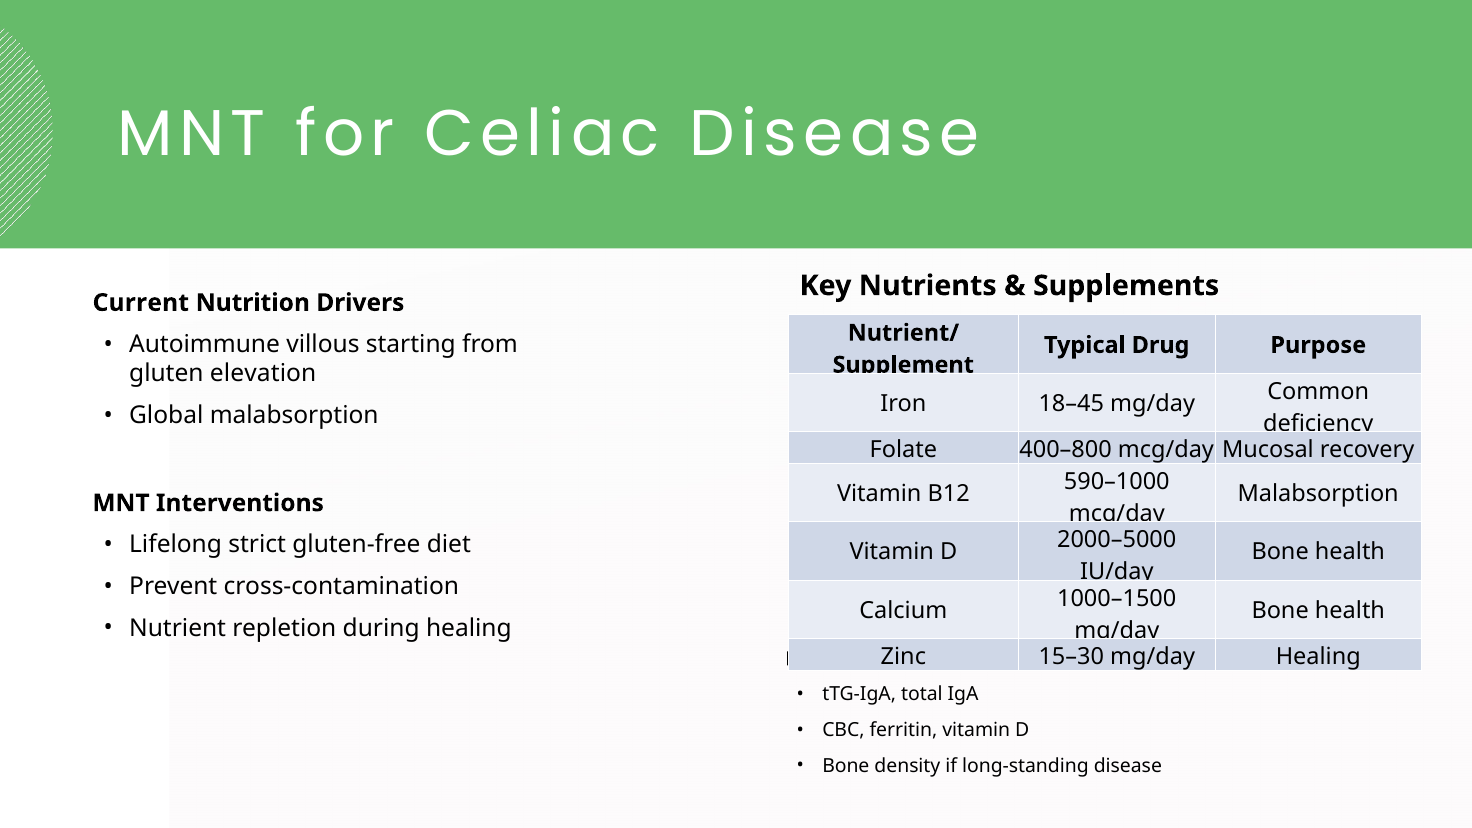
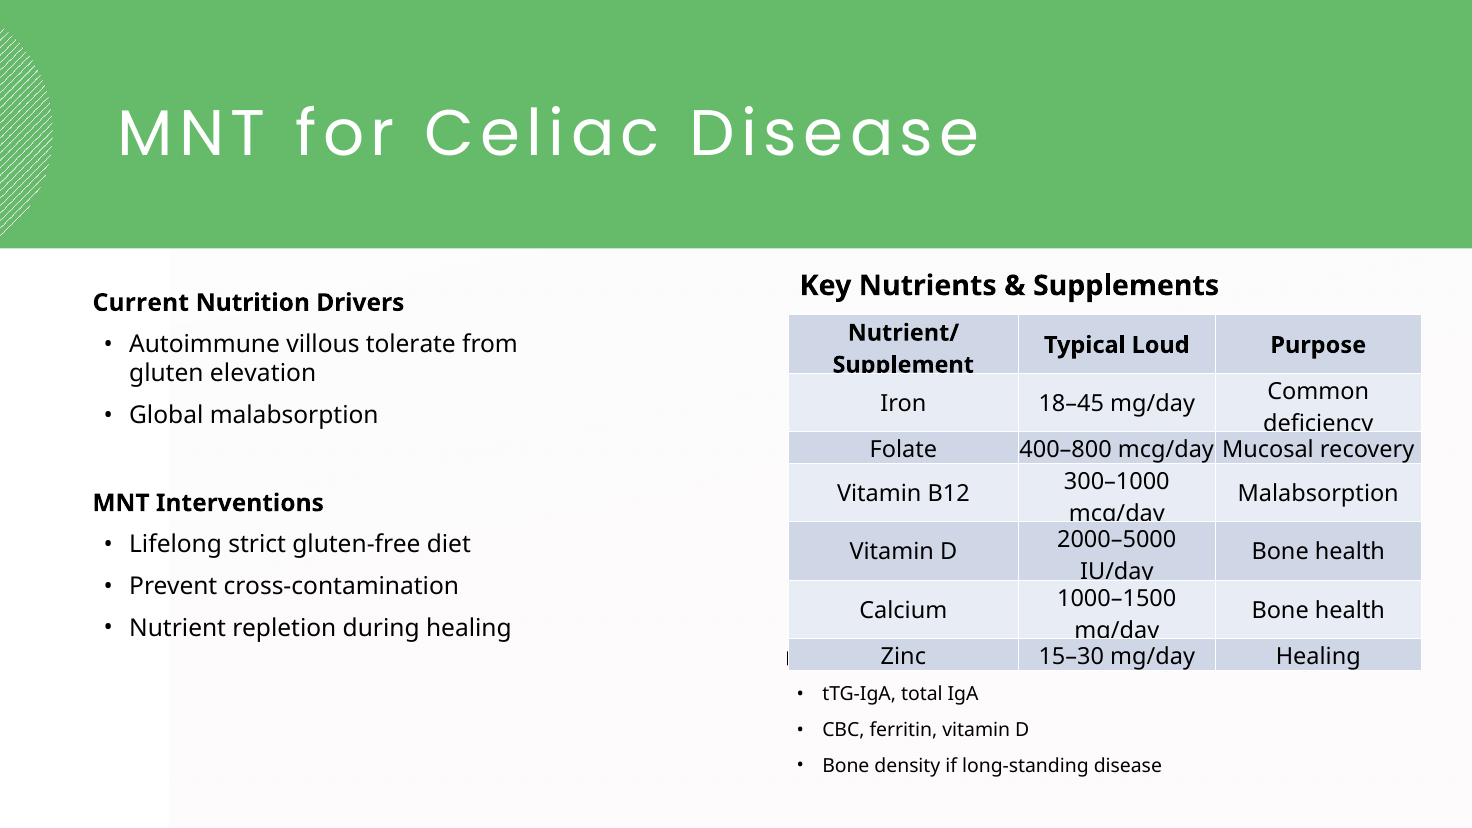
starting: starting -> tolerate (411, 344)
Drug: Drug -> Loud (1161, 345)
590–1000: 590–1000 -> 300–1000 (1117, 481)
